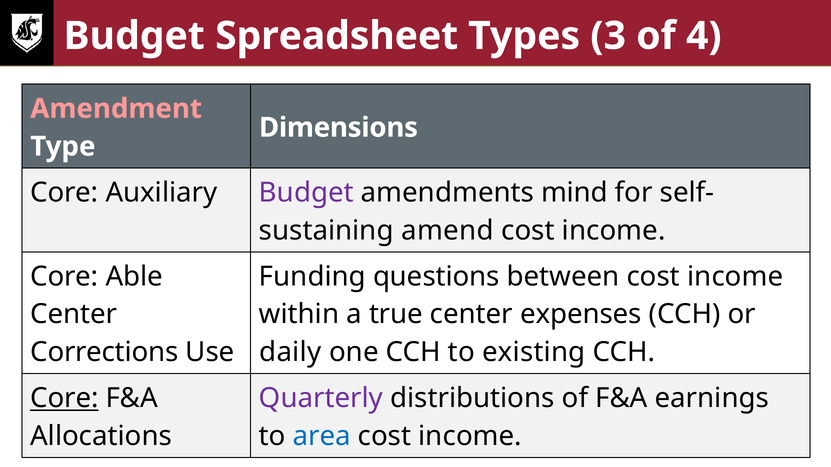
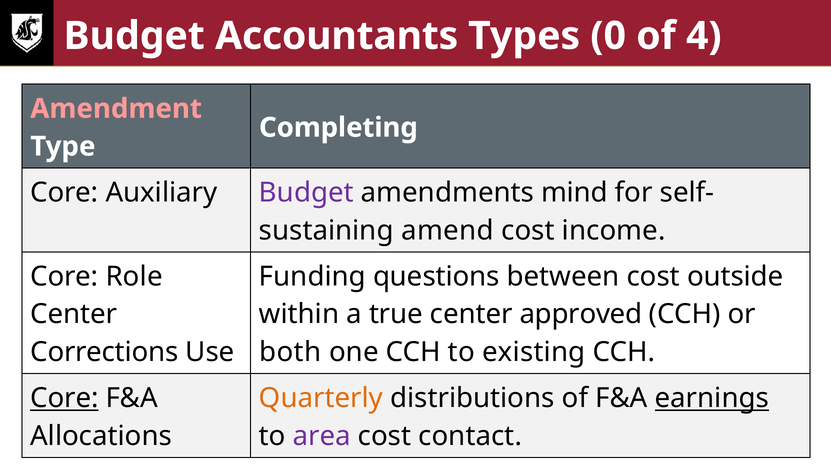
Spreadsheet: Spreadsheet -> Accountants (337, 36)
3: 3 -> 0 (608, 36)
Dimensions: Dimensions -> Completing (338, 128)
Able: Able -> Role (134, 277)
between cost income: income -> outside (735, 277)
expenses: expenses -> approved (581, 315)
daily: daily -> both (290, 352)
Quarterly colour: purple -> orange (321, 399)
earnings underline: none -> present (712, 399)
area colour: blue -> purple (322, 436)
income: income -> contact (470, 436)
